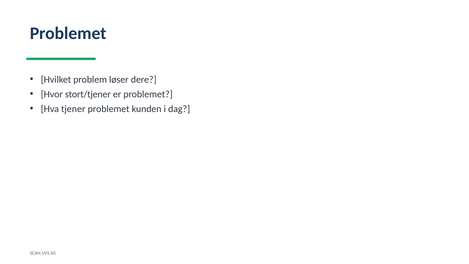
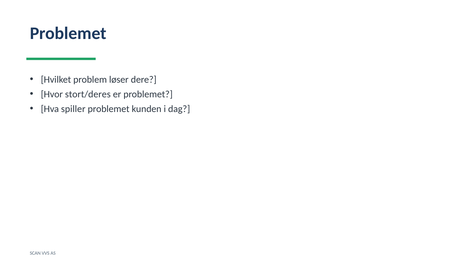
stort/tjener: stort/tjener -> stort/deres (88, 94)
tjener: tjener -> spiller (73, 109)
